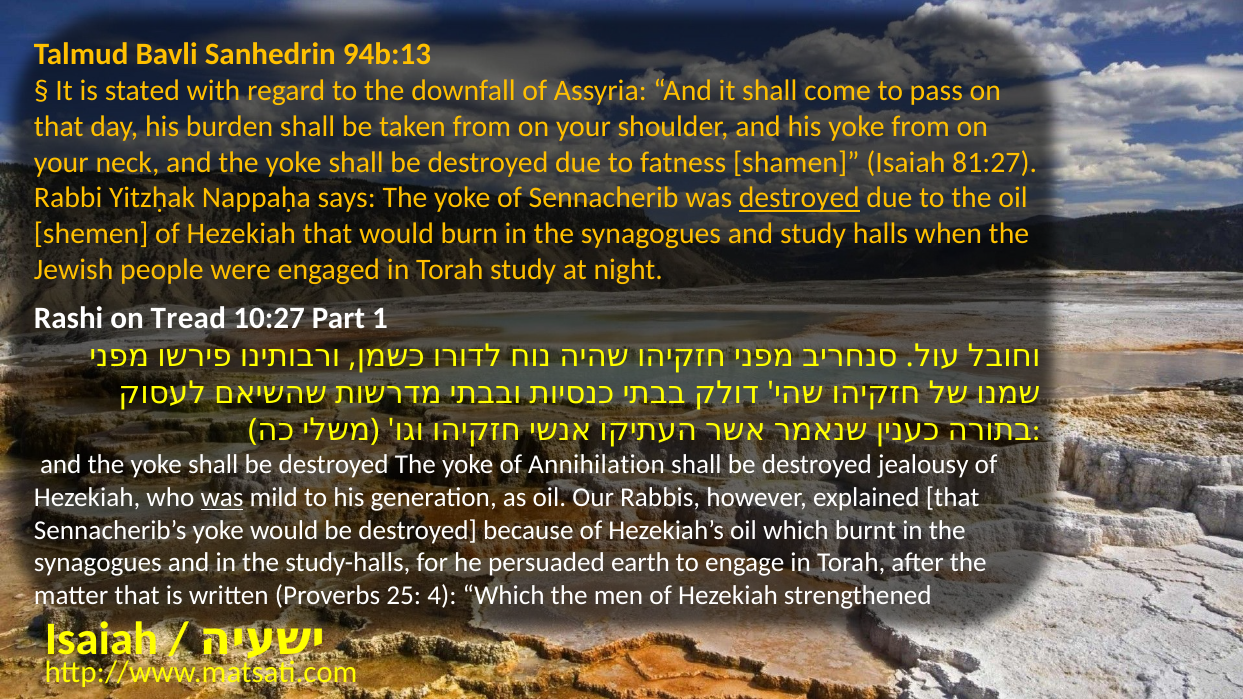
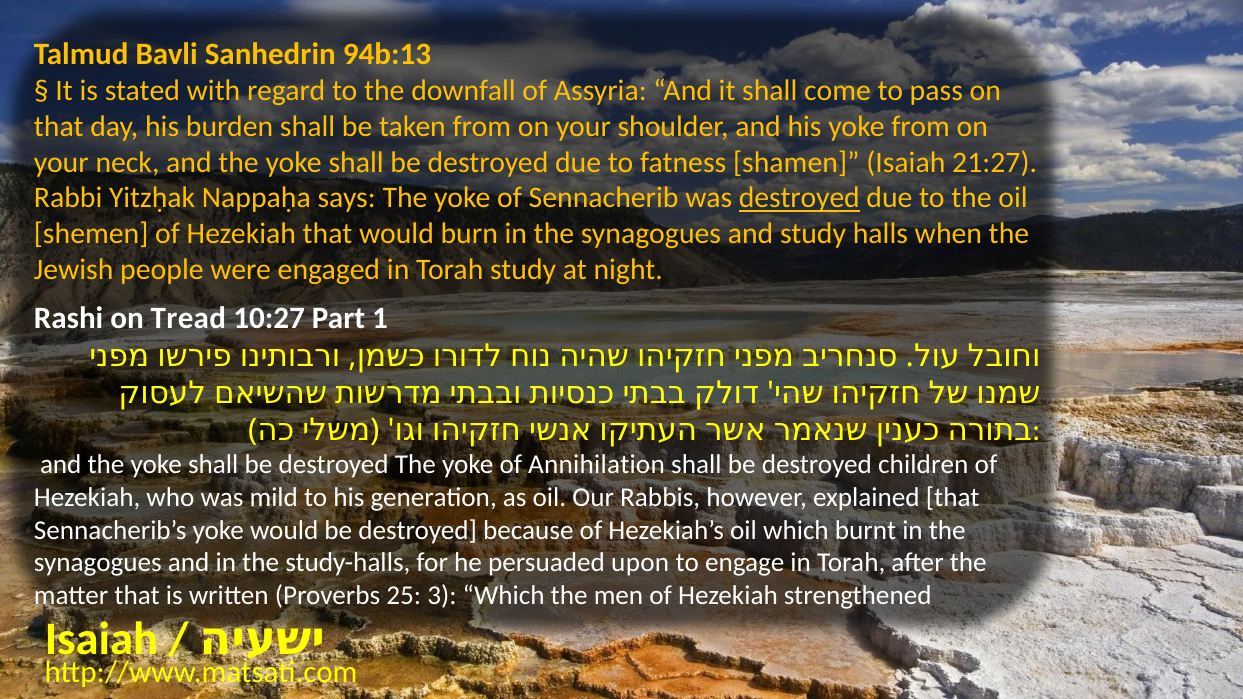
81:27: 81:27 -> 21:27 (995, 162)
jealousy: jealousy -> children (923, 465)
was underline: present -> none (222, 498)
earth: earth -> upon (640, 563)
4: 4 -> 3 (442, 596)
